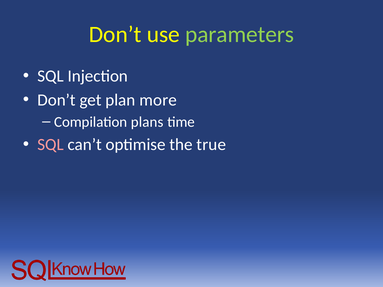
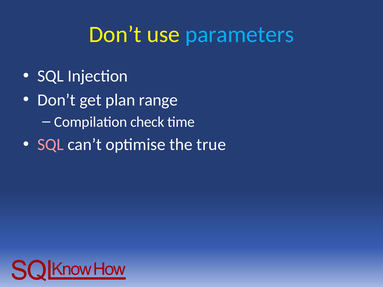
parameters colour: light green -> light blue (240, 34)
more: more -> range (158, 100)
plans: plans -> check (147, 122)
